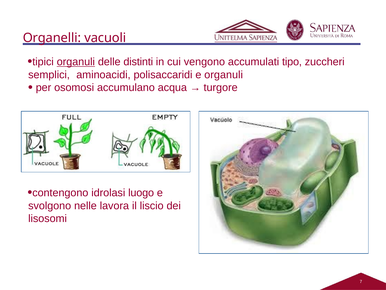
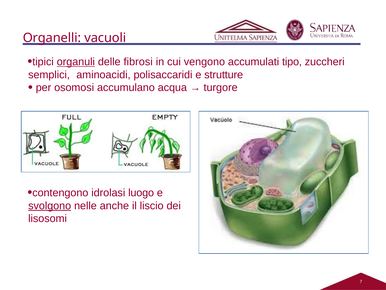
distinti: distinti -> fibrosi (138, 62)
e organuli: organuli -> strutture (224, 75)
svolgono underline: none -> present (50, 205)
lavora: lavora -> anche (114, 205)
